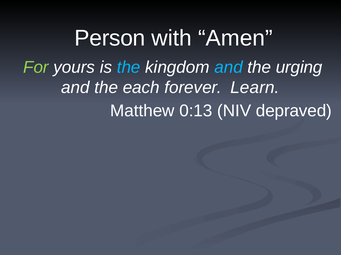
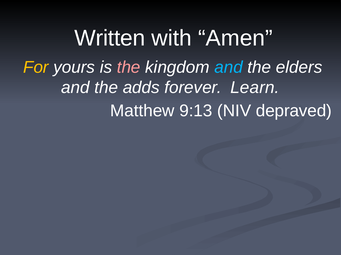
Person: Person -> Written (110, 38)
For colour: light green -> yellow (36, 67)
the colour: light blue -> pink (129, 67)
urging: urging -> elders (299, 67)
each: each -> adds (141, 88)
0:13: 0:13 -> 9:13 (196, 111)
